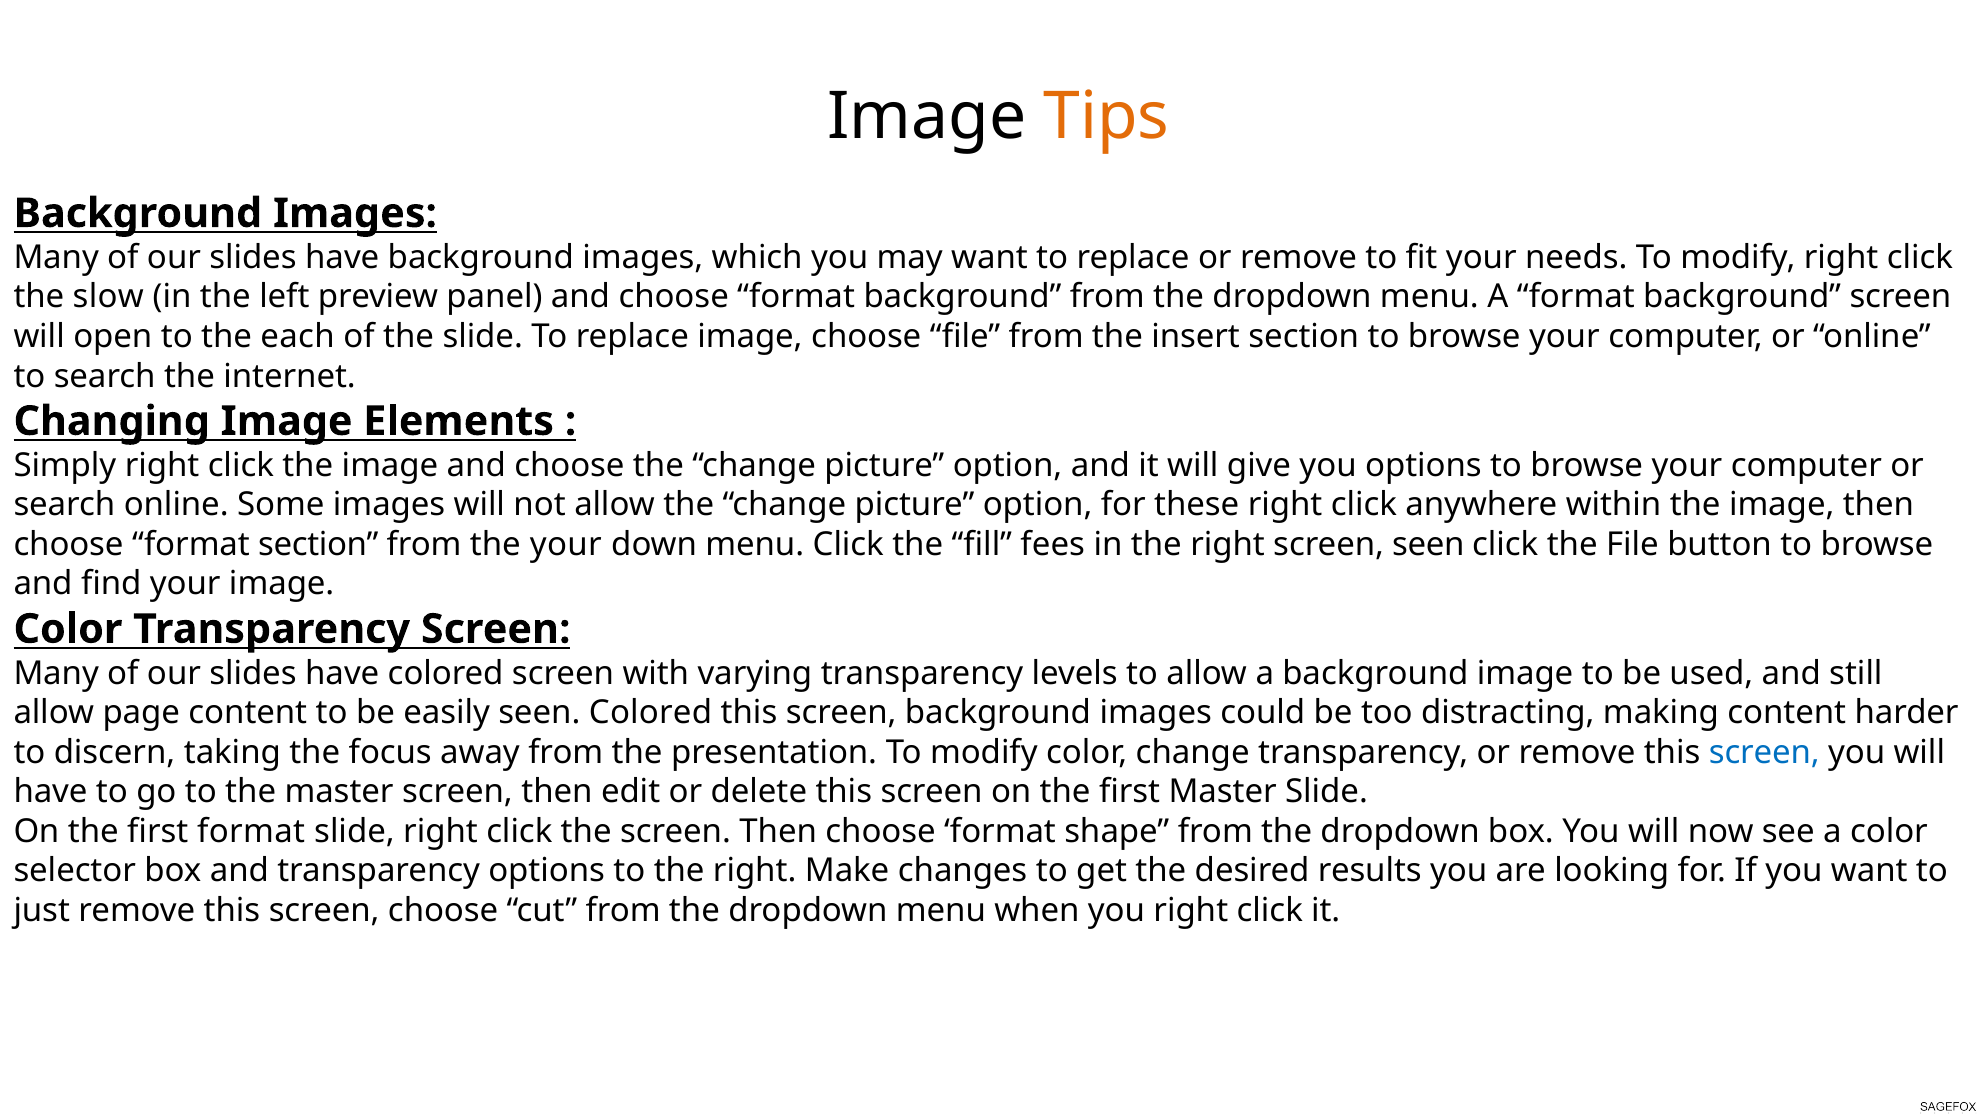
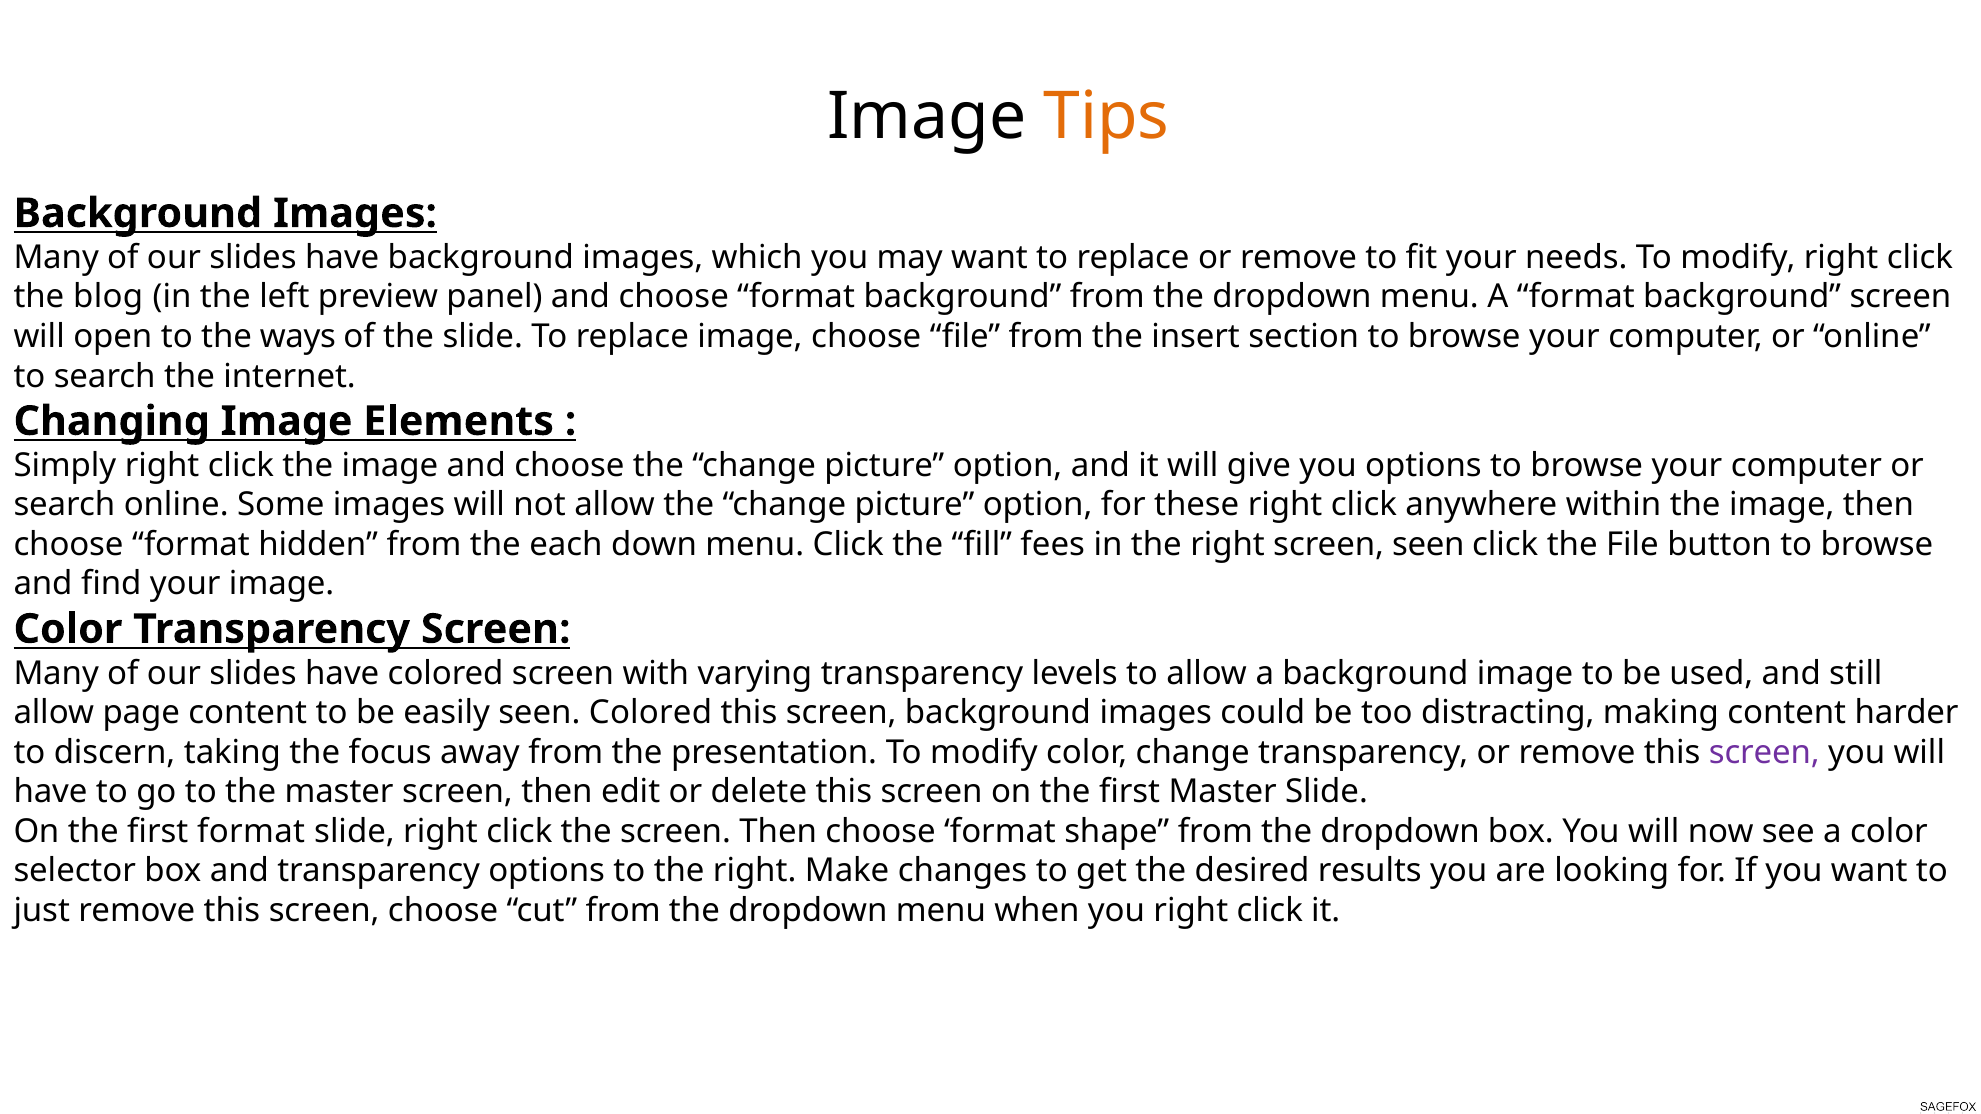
slow: slow -> blog (108, 297)
each: each -> ways (298, 337)
format section: section -> hidden (318, 545)
the your: your -> each (566, 545)
screen colour: blue -> purple (1764, 753)
